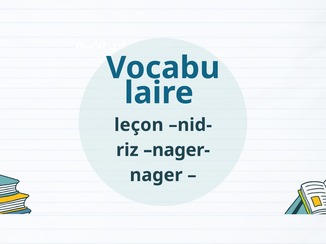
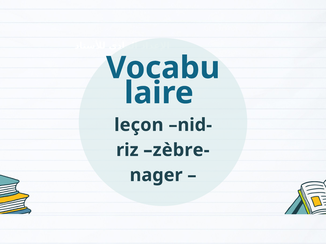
nager-: nager- -> zèbre- (176, 150)
